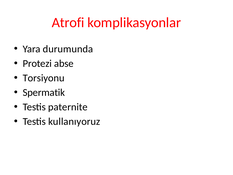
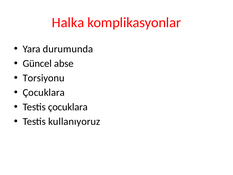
Atrofi: Atrofi -> Halka (68, 23)
Protezi: Protezi -> Güncel (37, 63)
Spermatik: Spermatik -> Çocuklara (44, 92)
Testis paternite: paternite -> çocuklara (68, 107)
